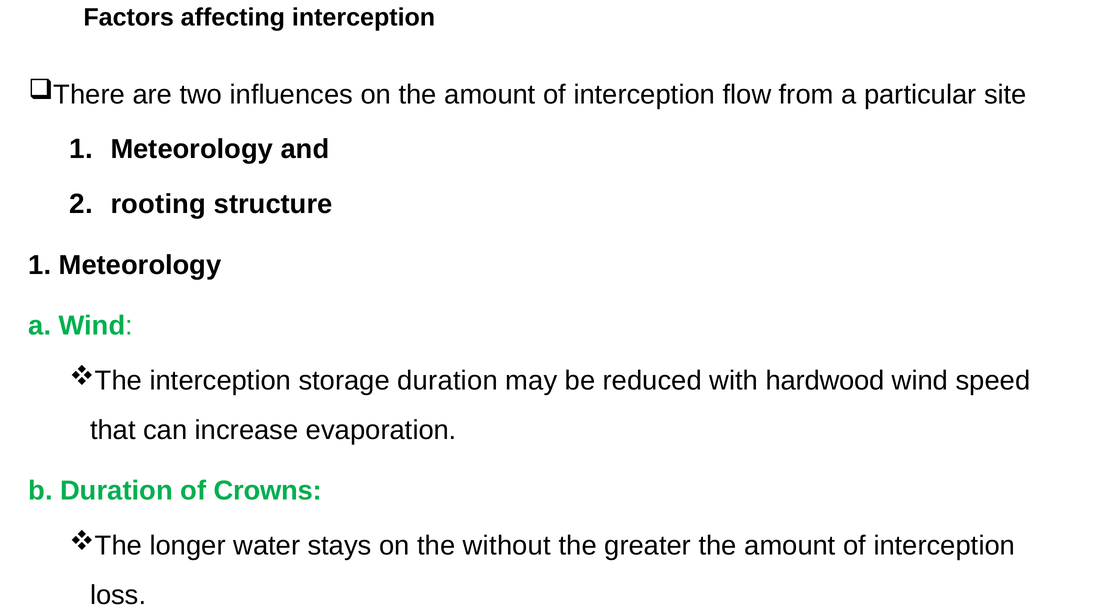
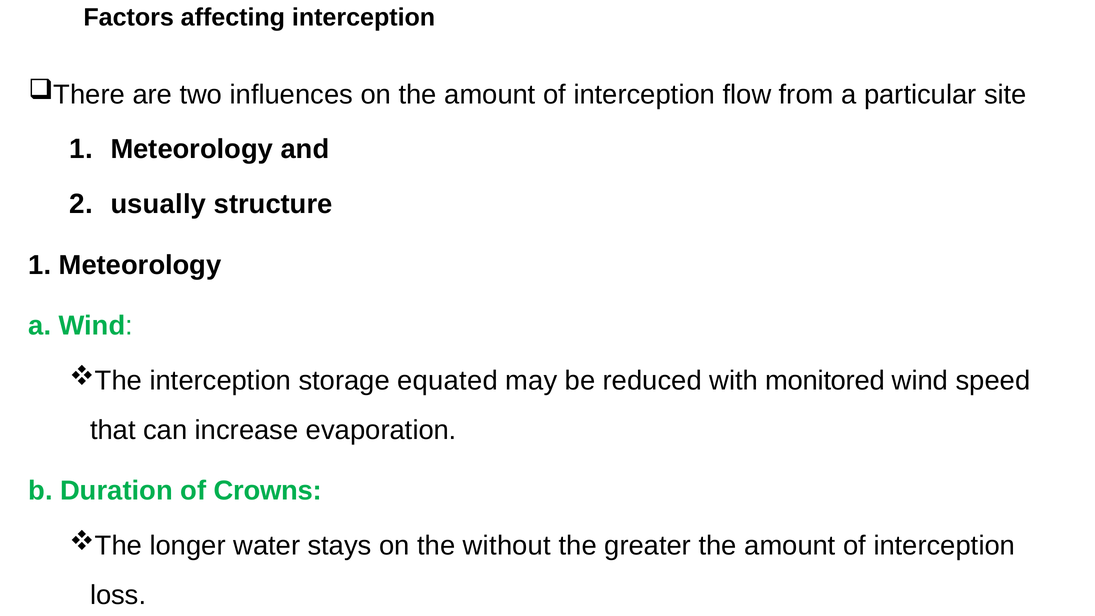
rooting: rooting -> usually (158, 204)
storage duration: duration -> equated (448, 381)
hardwood: hardwood -> monitored (825, 381)
